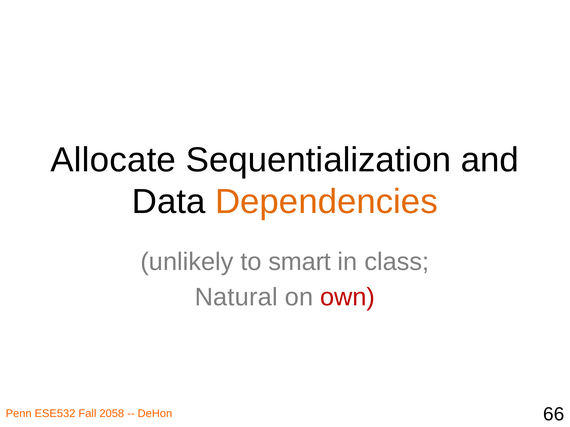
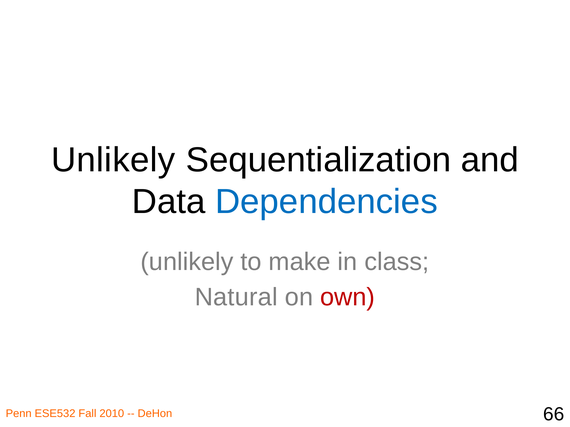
Allocate: Allocate -> Unlikely (113, 160)
Dependencies colour: orange -> blue (326, 202)
smart: smart -> make (300, 262)
2058: 2058 -> 2010 (112, 414)
